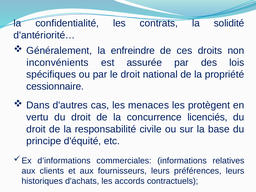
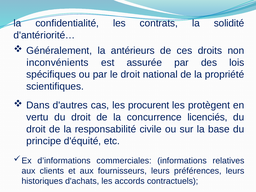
enfreindre: enfreindre -> antérieurs (133, 51)
cessionnaire: cessionnaire -> scientifiques (55, 86)
menaces: menaces -> procurent (149, 105)
